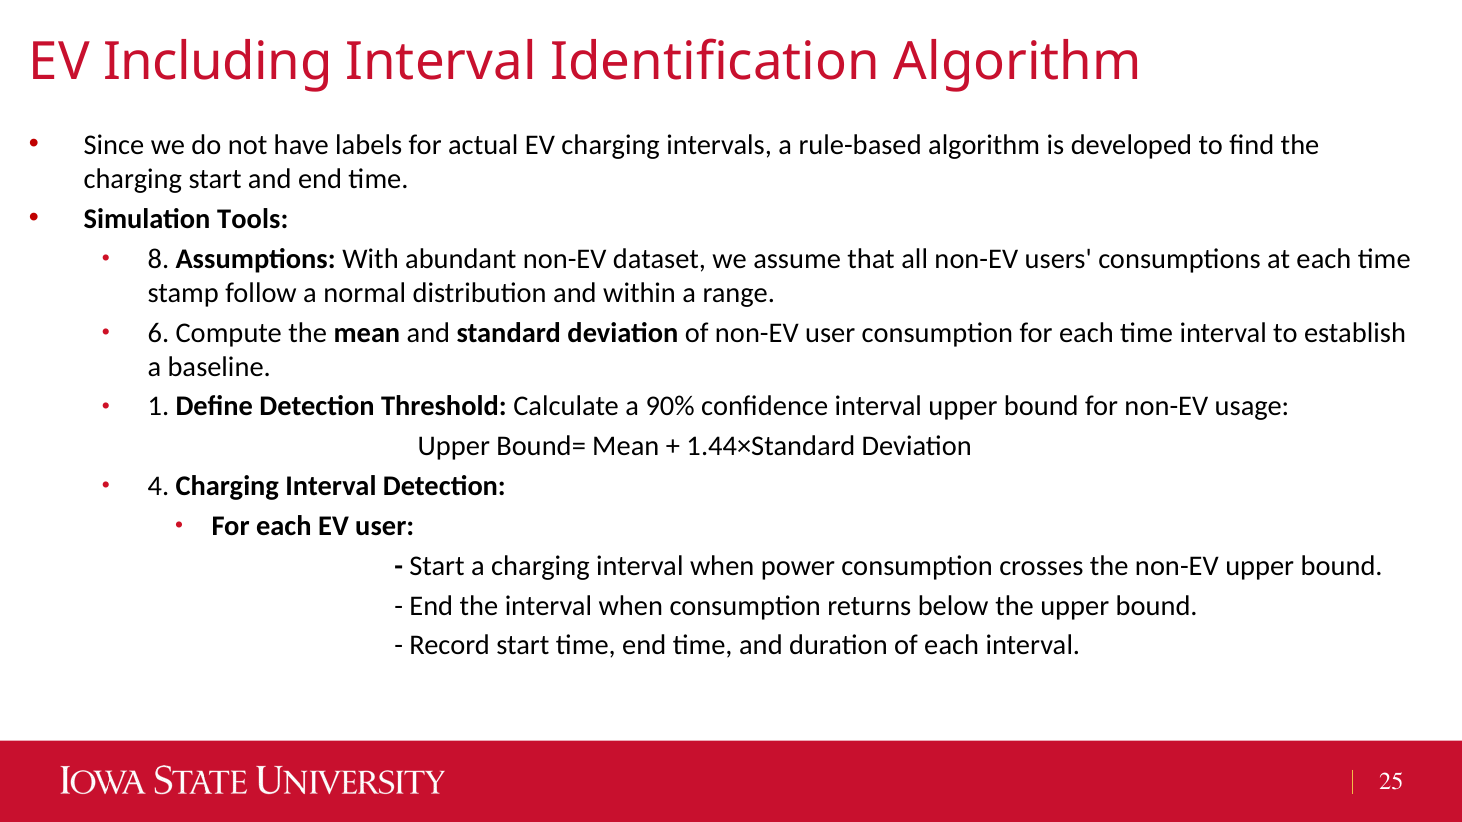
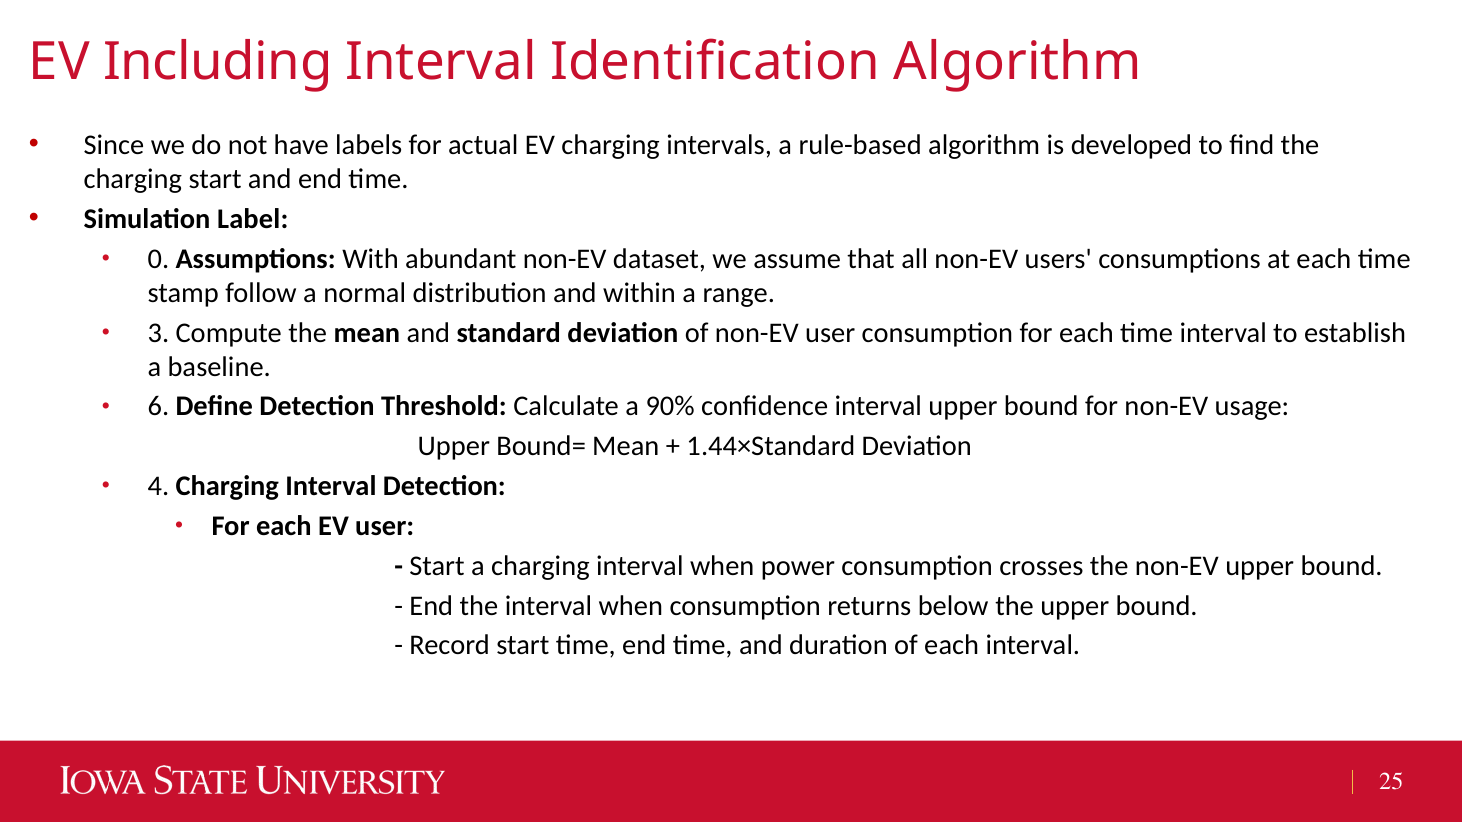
Tools: Tools -> Label (253, 219)
8: 8 -> 0 (158, 259)
6: 6 -> 3 (158, 333)
1: 1 -> 6 (158, 407)
